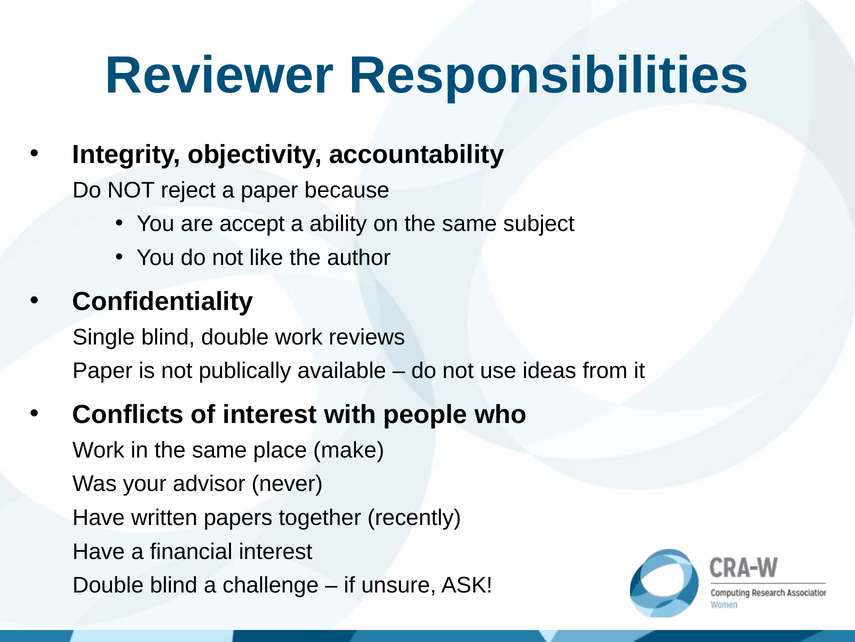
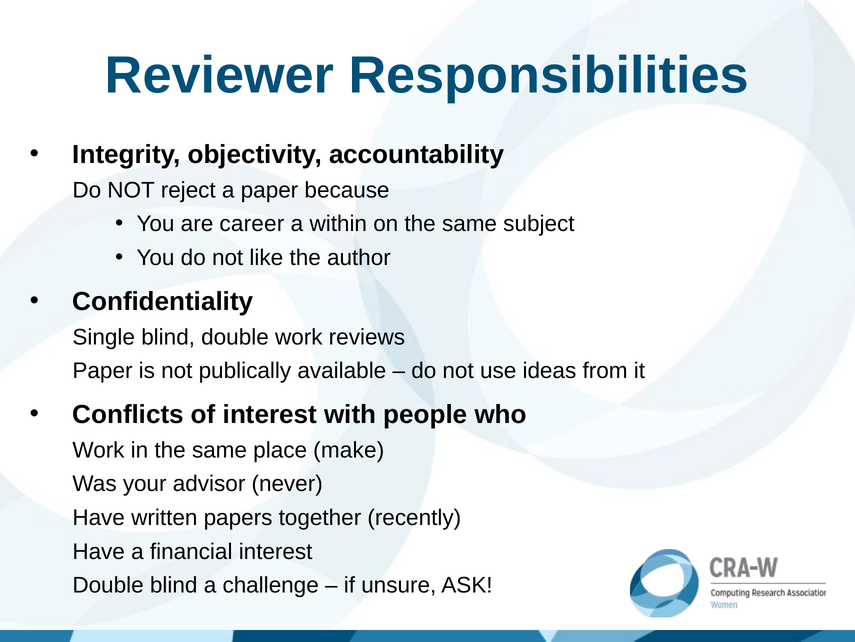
accept: accept -> career (252, 224)
ability: ability -> within (338, 224)
